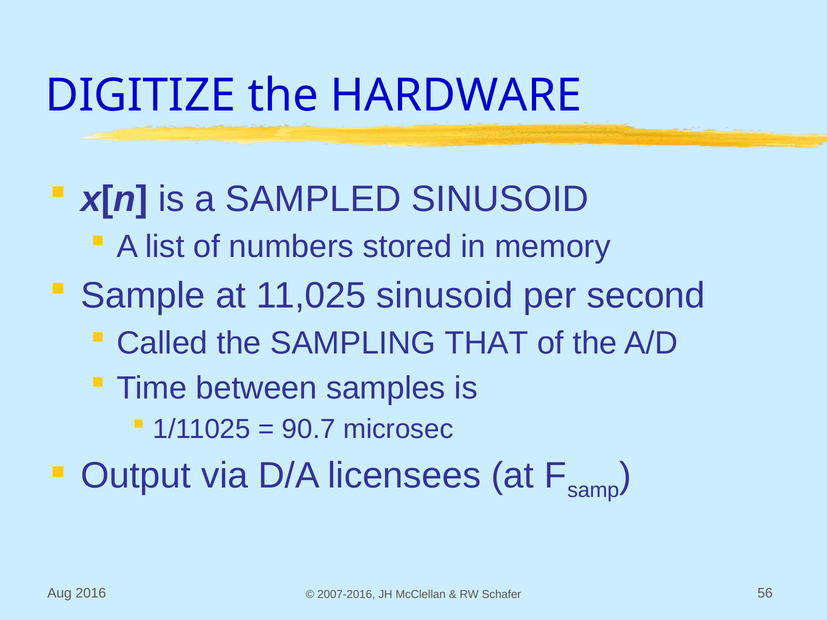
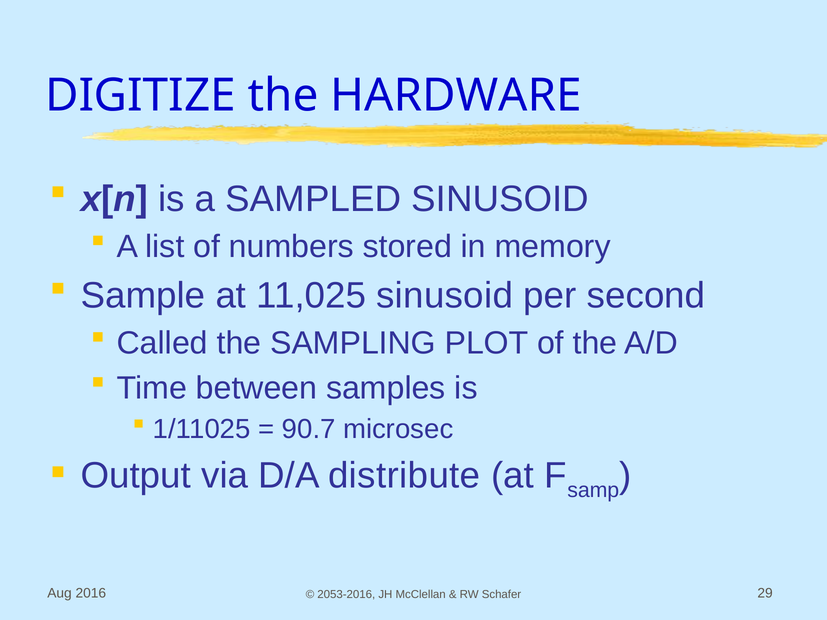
THAT: THAT -> PLOT (487, 343)
licensees: licensees -> distribute (404, 476)
2007-2016: 2007-2016 -> 2053-2016 (346, 594)
56: 56 -> 29 (765, 593)
